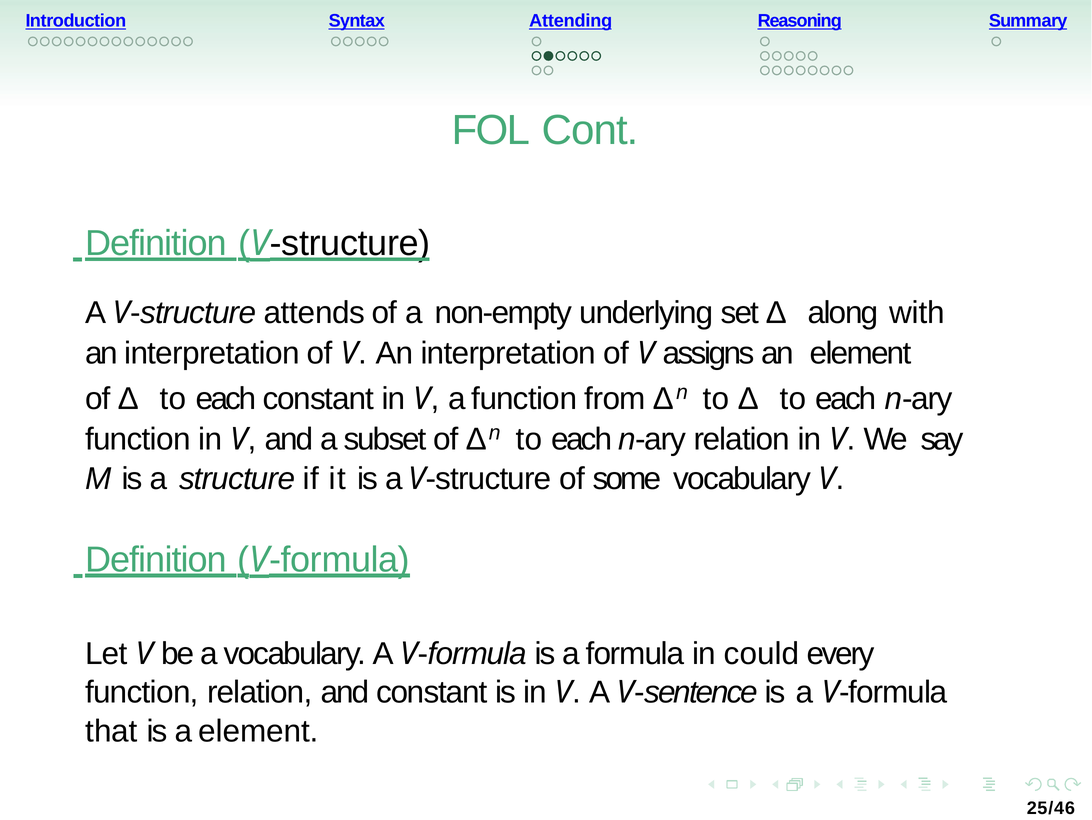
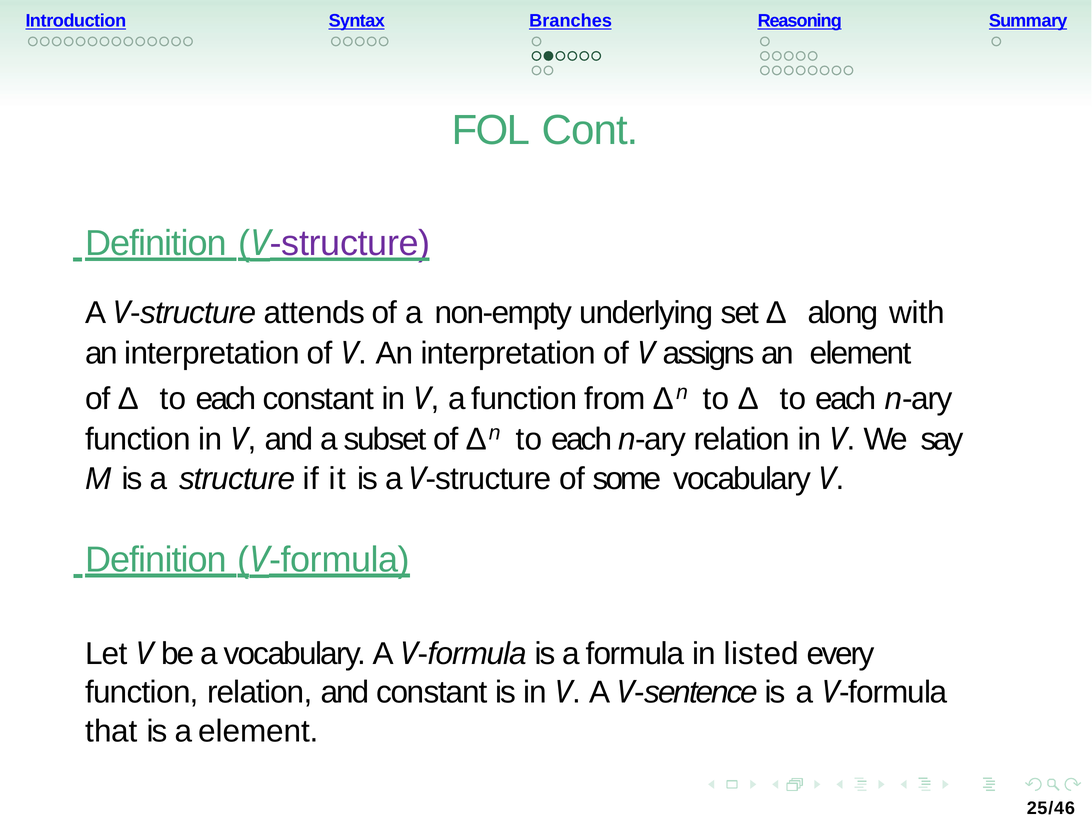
Attending: Attending -> Branches (571, 21)
structure colour: black -> purple (350, 243)
could: could -> listed (761, 654)
